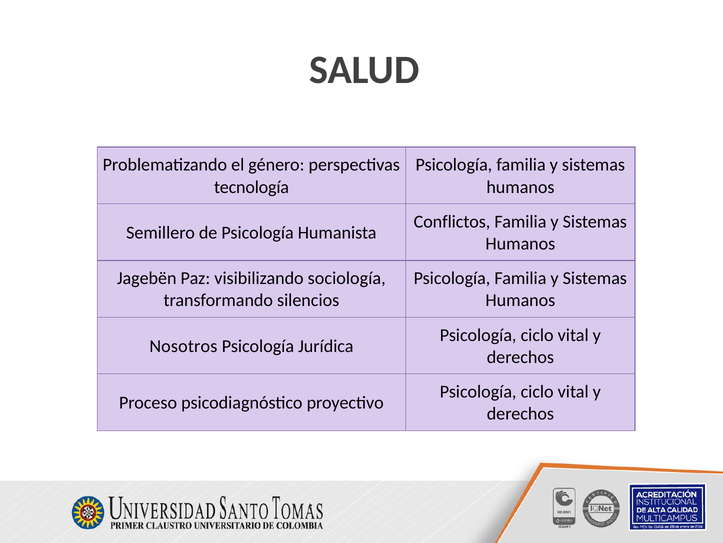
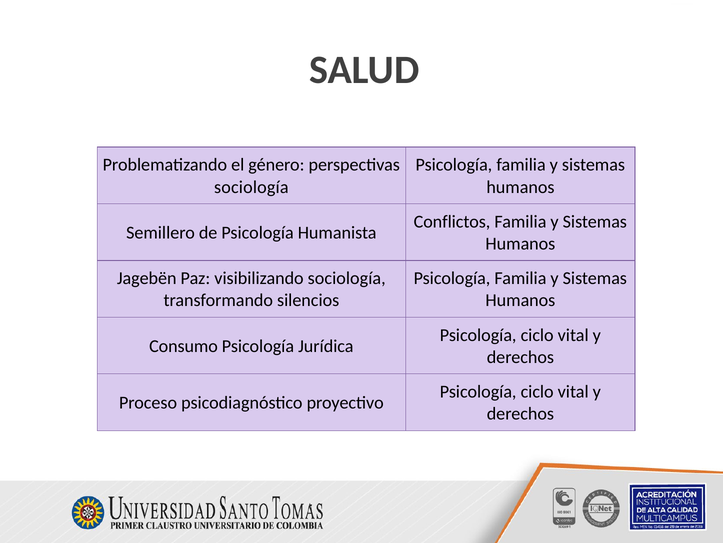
tecnología: tecnología -> sociología (251, 187)
Nosotros: Nosotros -> Consumo (184, 346)
